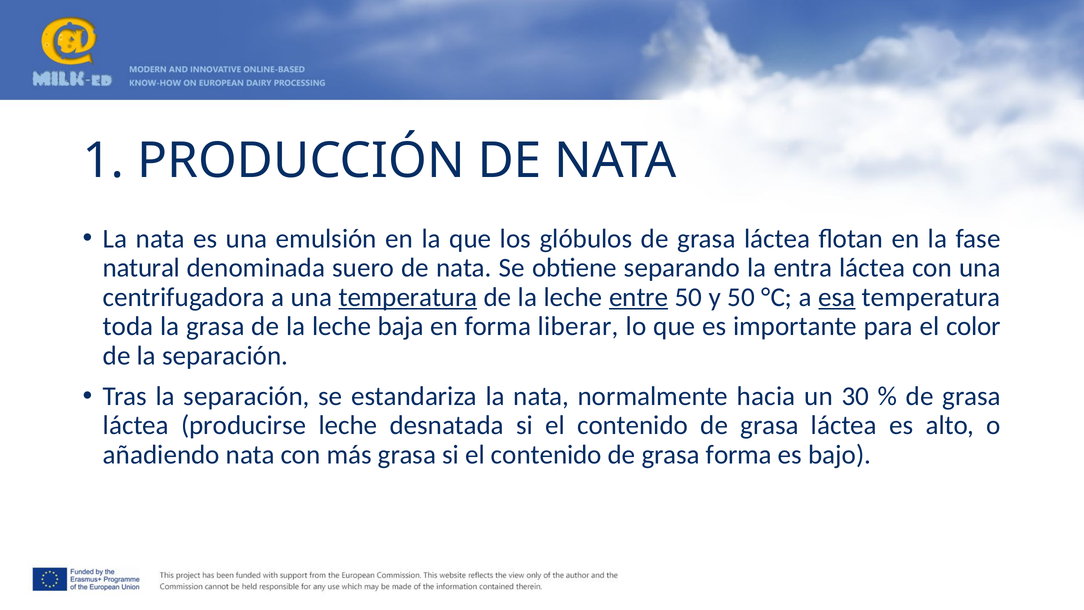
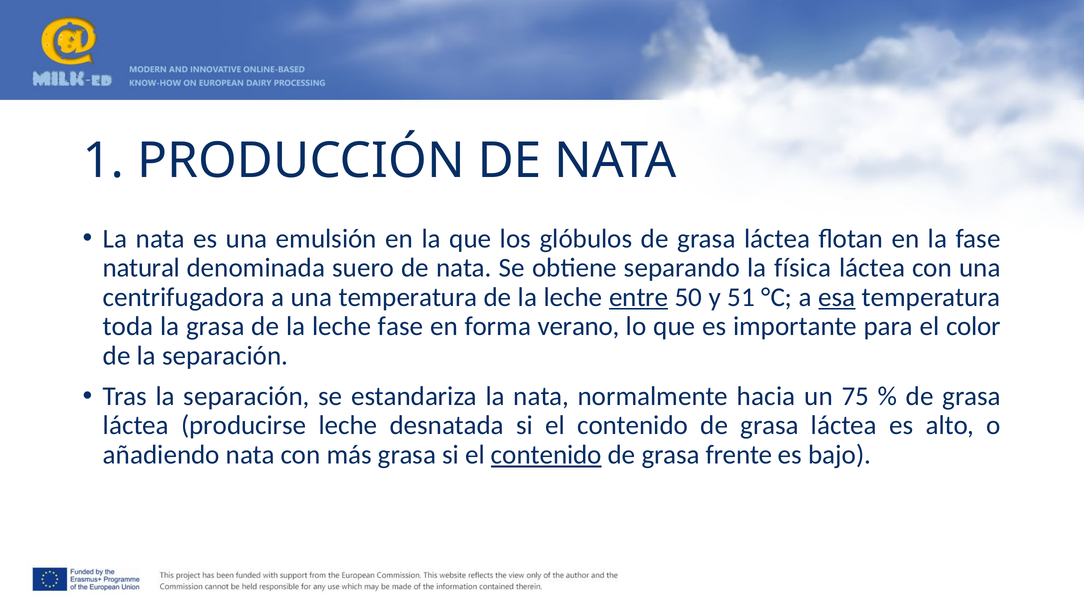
entra: entra -> física (803, 268)
temperatura underline: present -> none (408, 297)
y 50: 50 -> 51 (741, 297)
leche baja: baja -> fase (401, 326)
liberar: liberar -> verano (579, 326)
30: 30 -> 75 (855, 396)
contenido underline: none -> present (546, 455)
grasa forma: forma -> frente (739, 455)
